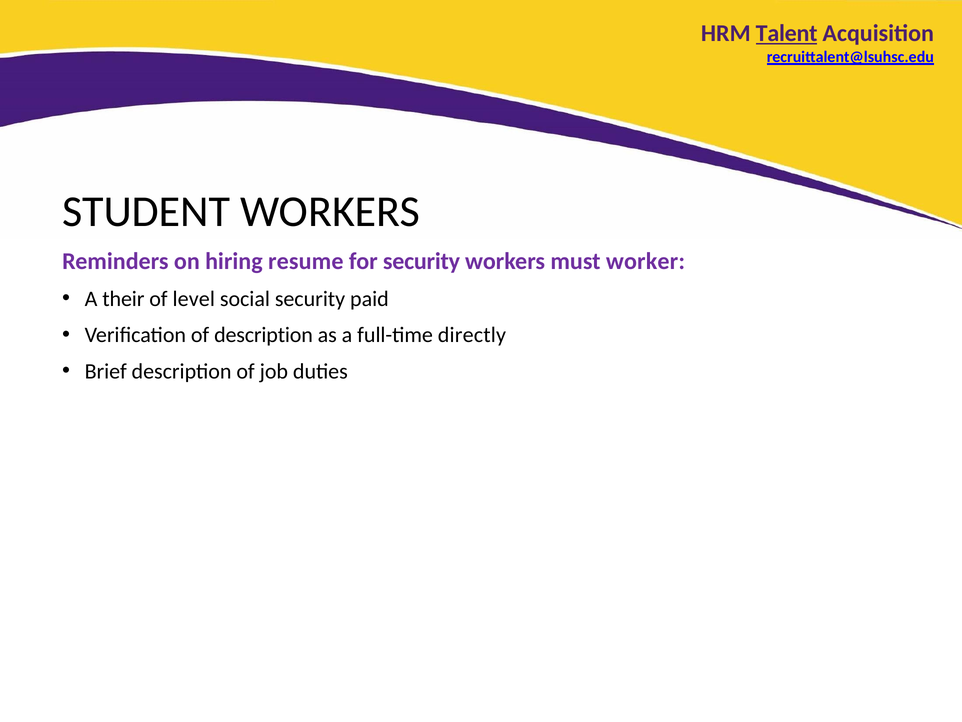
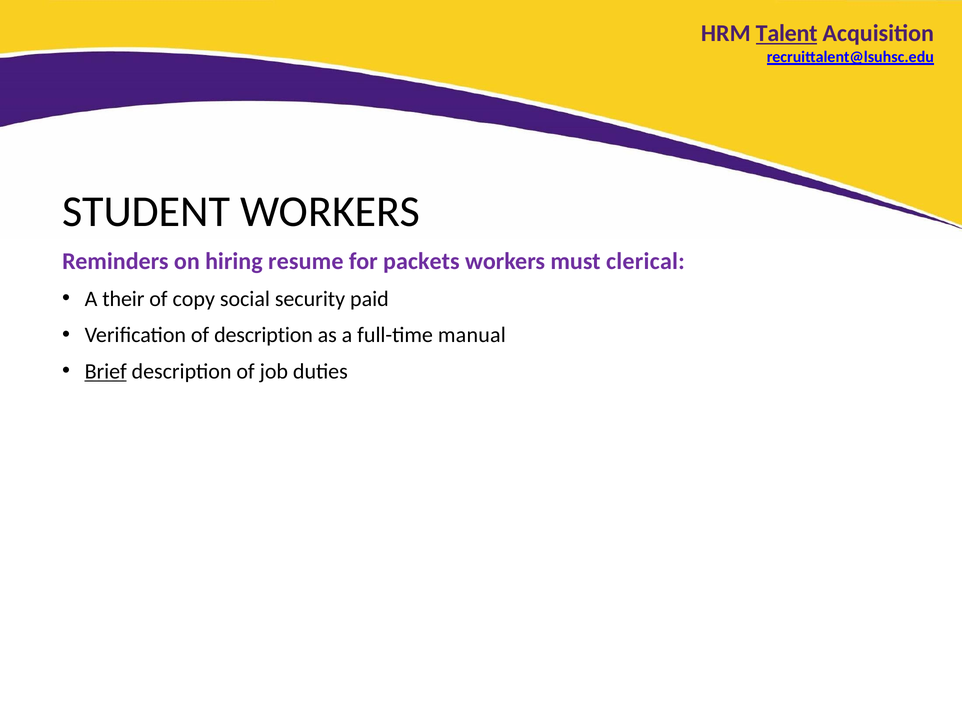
for security: security -> packets (421, 261)
worker: worker -> clerical (645, 261)
level: level -> copy (194, 299)
directly: directly -> manual (472, 335)
Brief underline: none -> present (106, 371)
